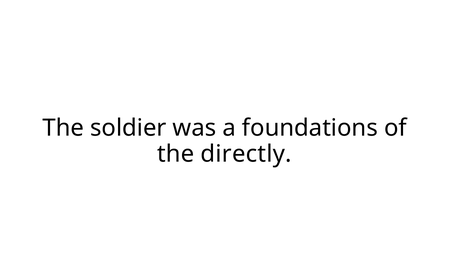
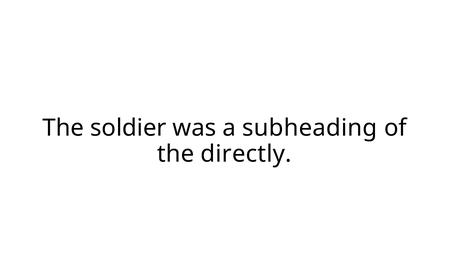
foundations: foundations -> subheading (310, 128)
